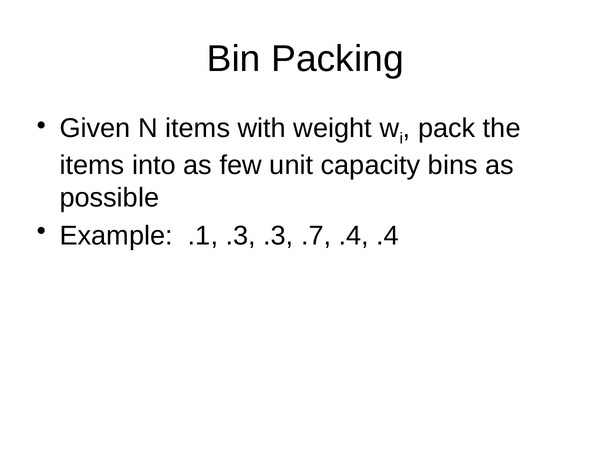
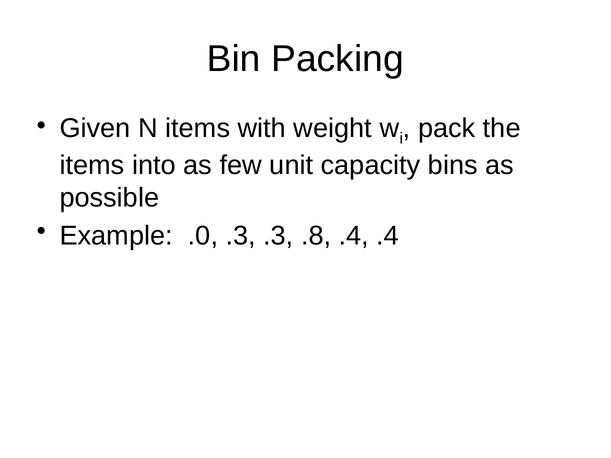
.1: .1 -> .0 (203, 236)
.7: .7 -> .8 (316, 236)
